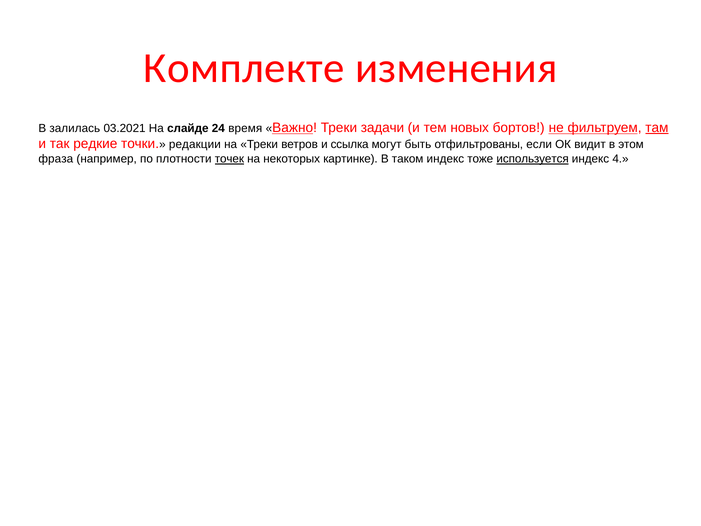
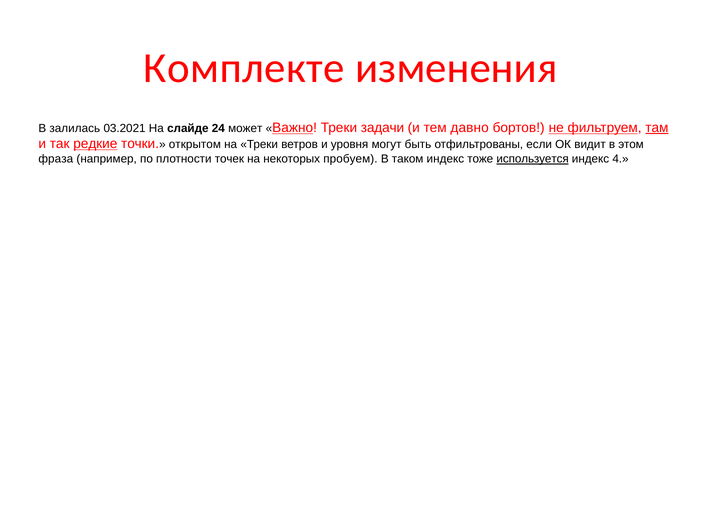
время: время -> может (245, 128)
новых: новых -> давно (470, 128)
редкие underline: none -> present (95, 144)
редакции: редакции -> открытом (195, 145)
ссылка: ссылка -> уровня (350, 145)
точек underline: present -> none (229, 159)
картинке: картинке -> пробуем (350, 159)
